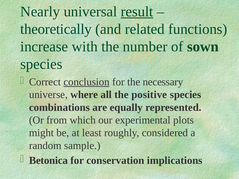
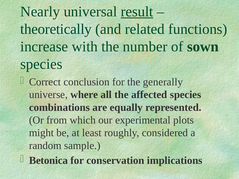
conclusion underline: present -> none (87, 82)
necessary: necessary -> generally (163, 82)
positive: positive -> affected (149, 95)
